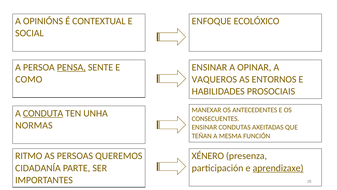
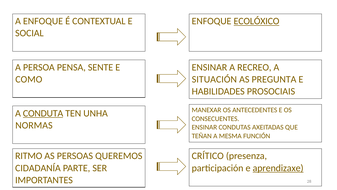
A OPINIÓNS: OPINIÓNS -> ENFOQUE (43, 21)
ECOLÓXICO underline: none -> present (256, 21)
PENSA underline: present -> none (71, 67)
OPINAR: OPINAR -> RECREO (254, 67)
VAQUEROS: VAQUEROS -> SITUACIÓN (214, 79)
ENTORNOS: ENTORNOS -> PREGUNTA (274, 79)
XÉNERO: XÉNERO -> CRÍTICO (208, 156)
